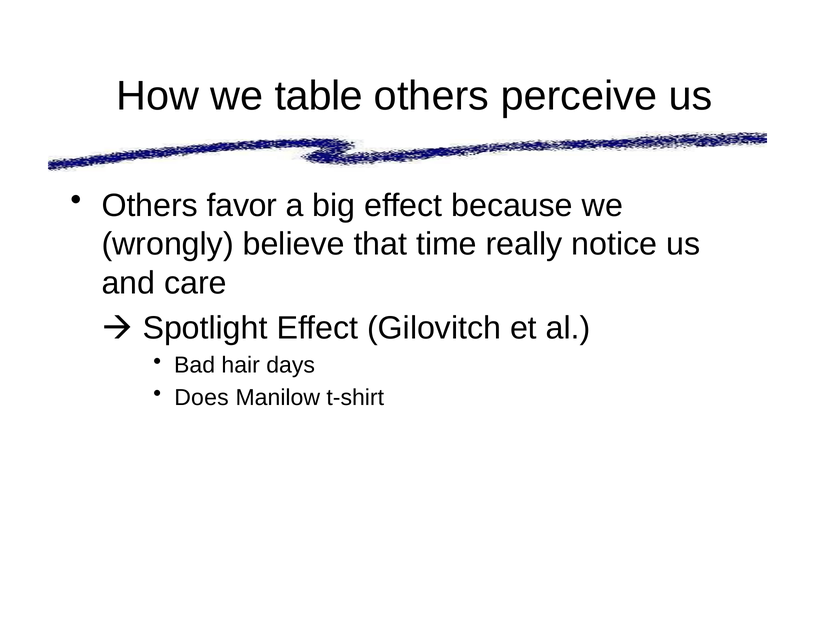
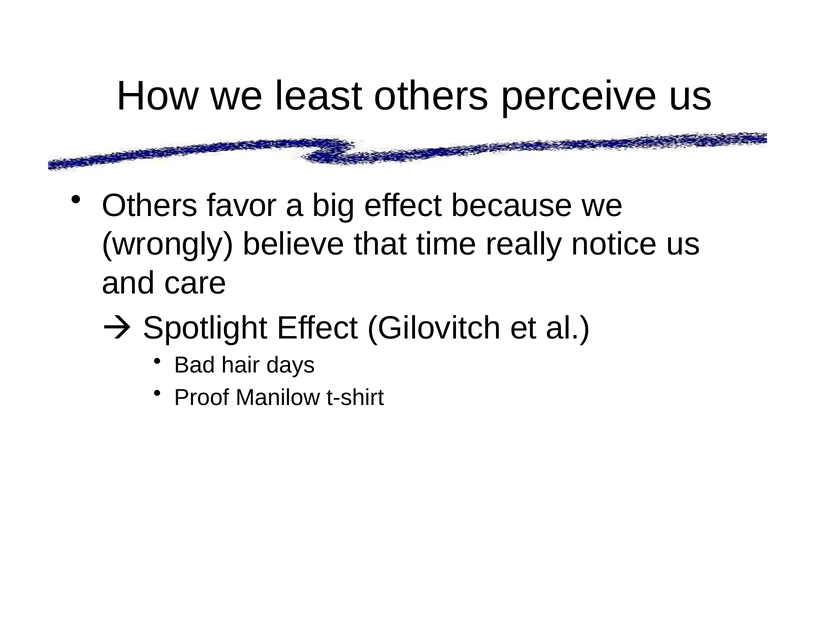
table: table -> least (319, 96)
Does: Does -> Proof (202, 397)
